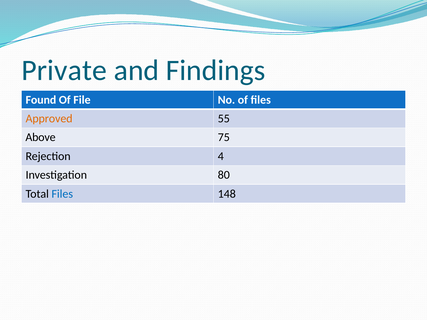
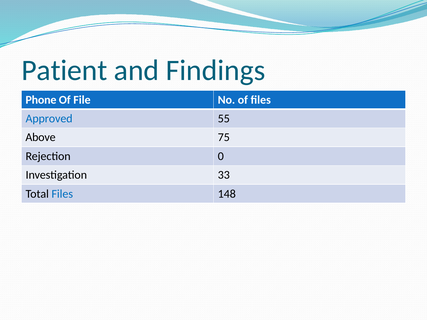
Private: Private -> Patient (64, 71)
Found: Found -> Phone (41, 100)
Approved colour: orange -> blue (49, 119)
4: 4 -> 0 (221, 156)
80: 80 -> 33 (224, 175)
